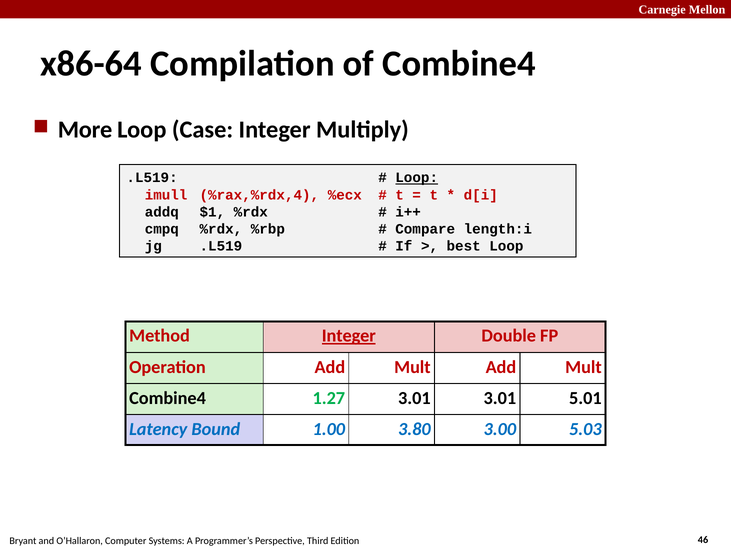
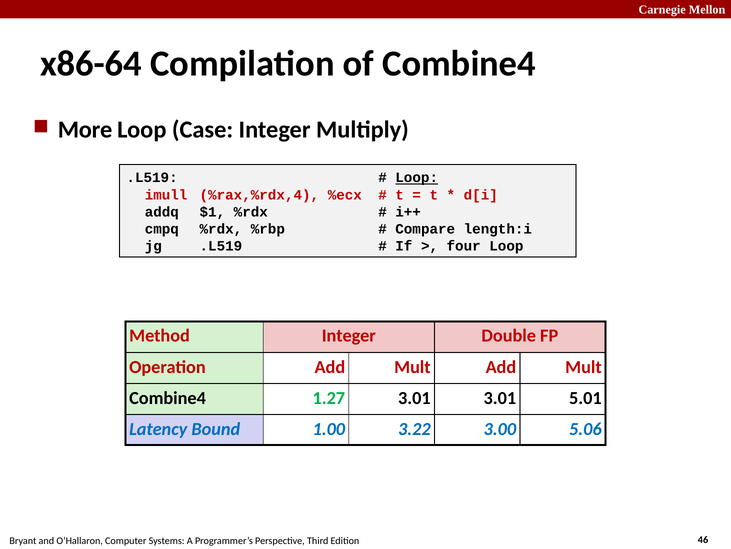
best: best -> four (464, 246)
Integer underline: present -> none (349, 335)
3.80: 3.80 -> 3.22 (414, 428)
5.03: 5.03 -> 5.06 (585, 428)
